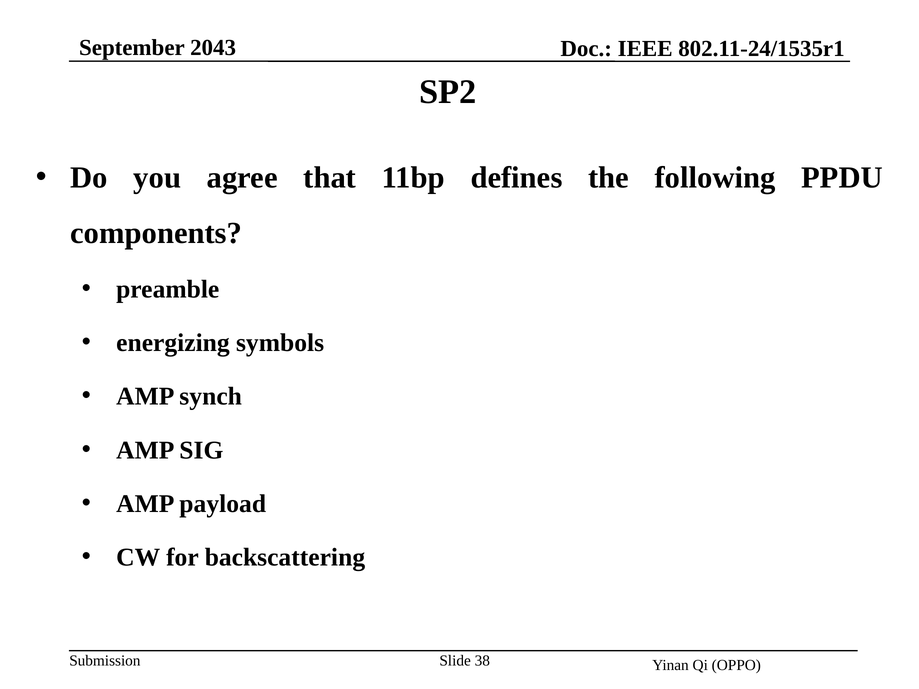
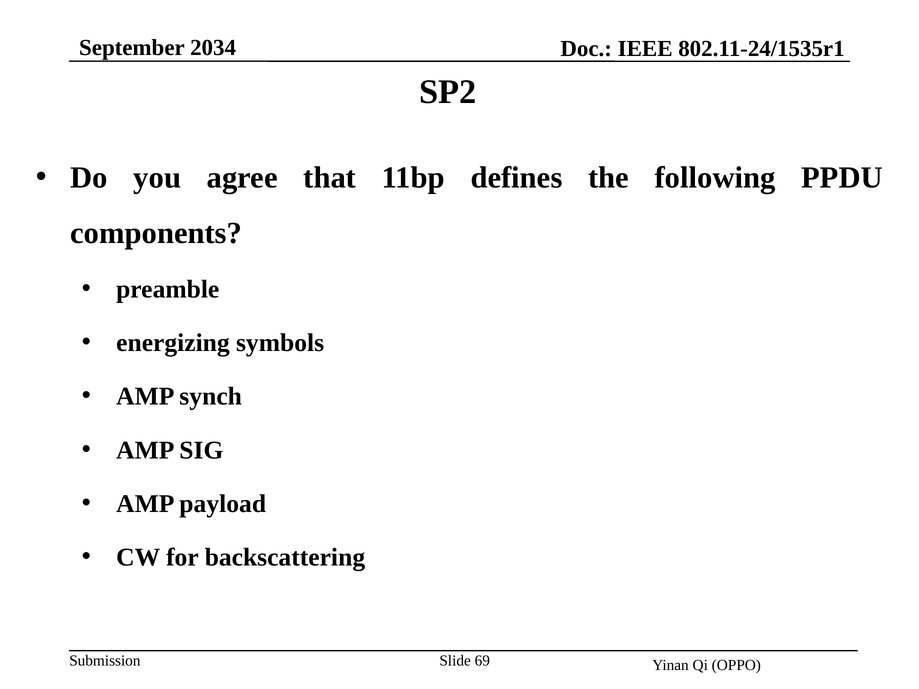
2043: 2043 -> 2034 (213, 48)
38: 38 -> 69 (482, 661)
